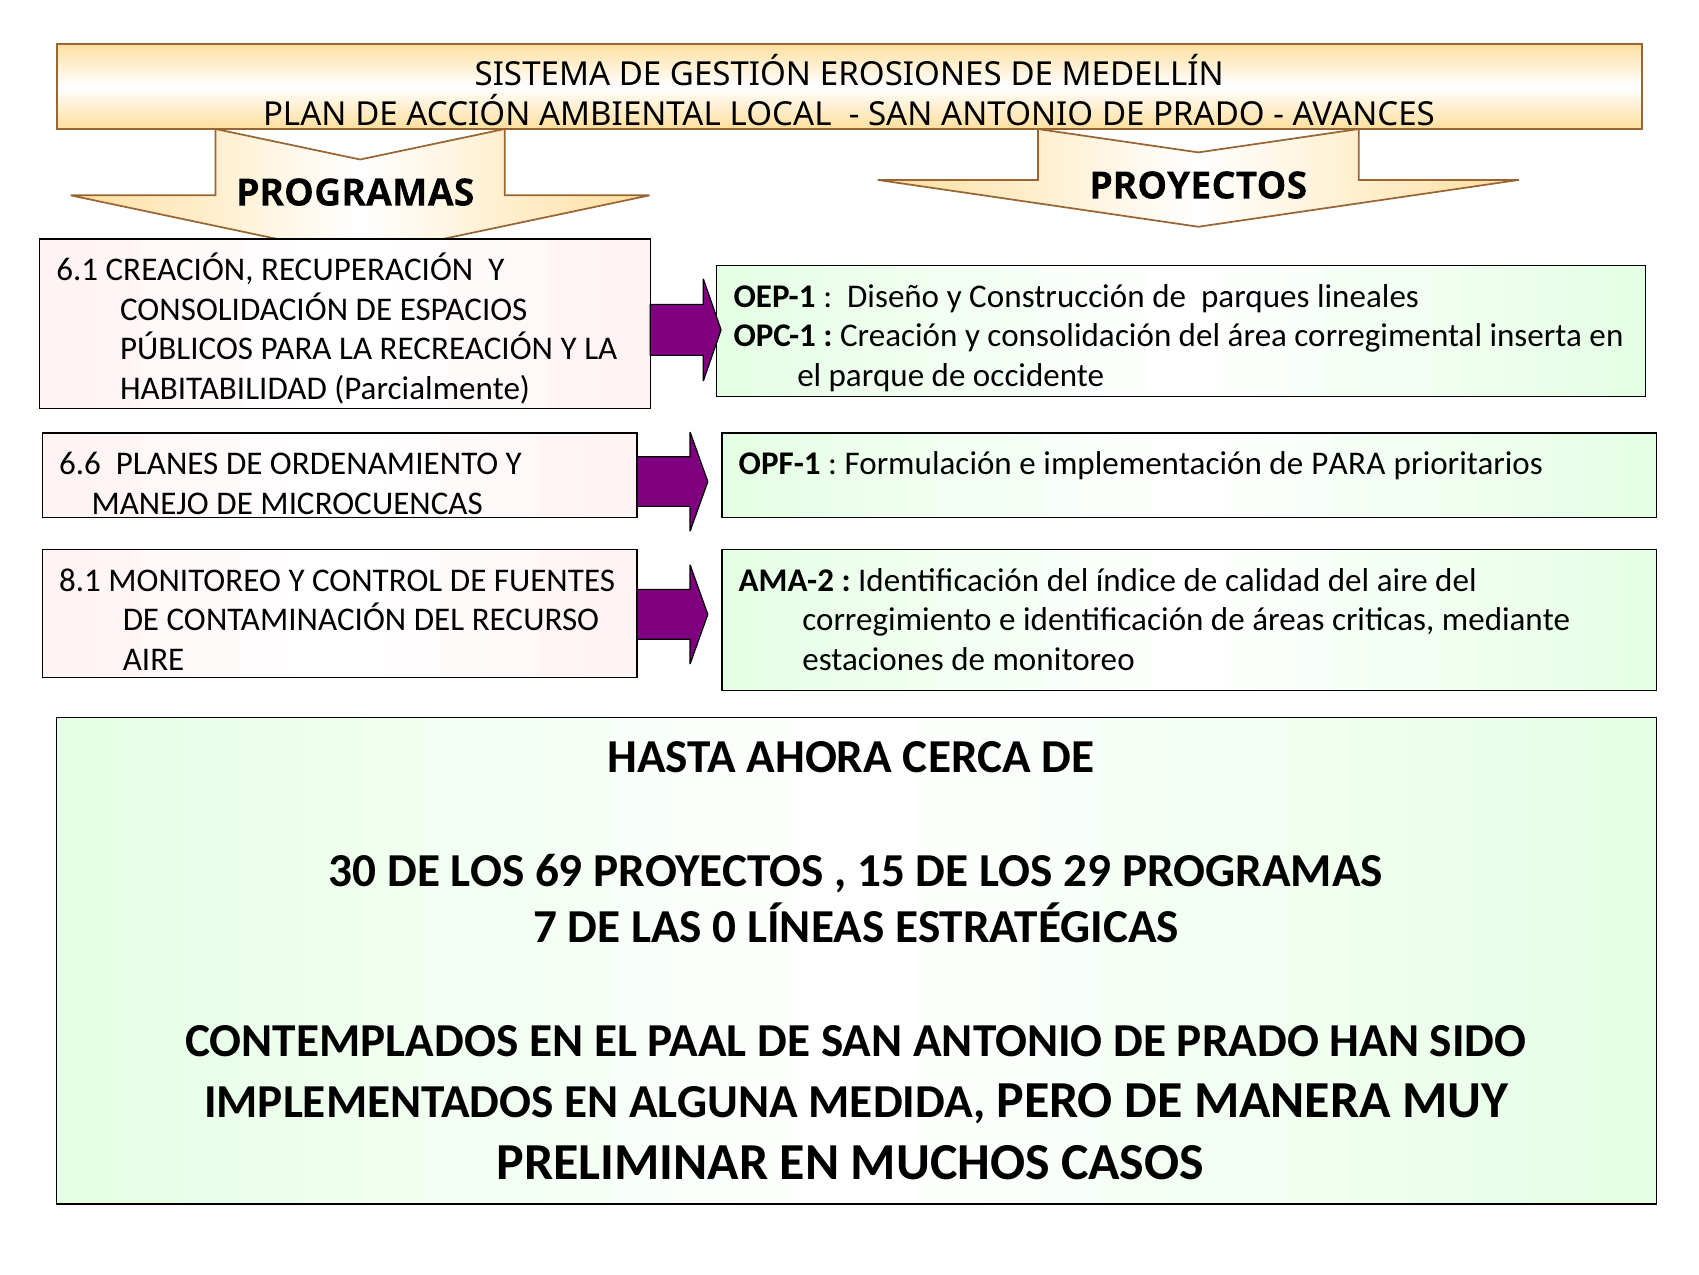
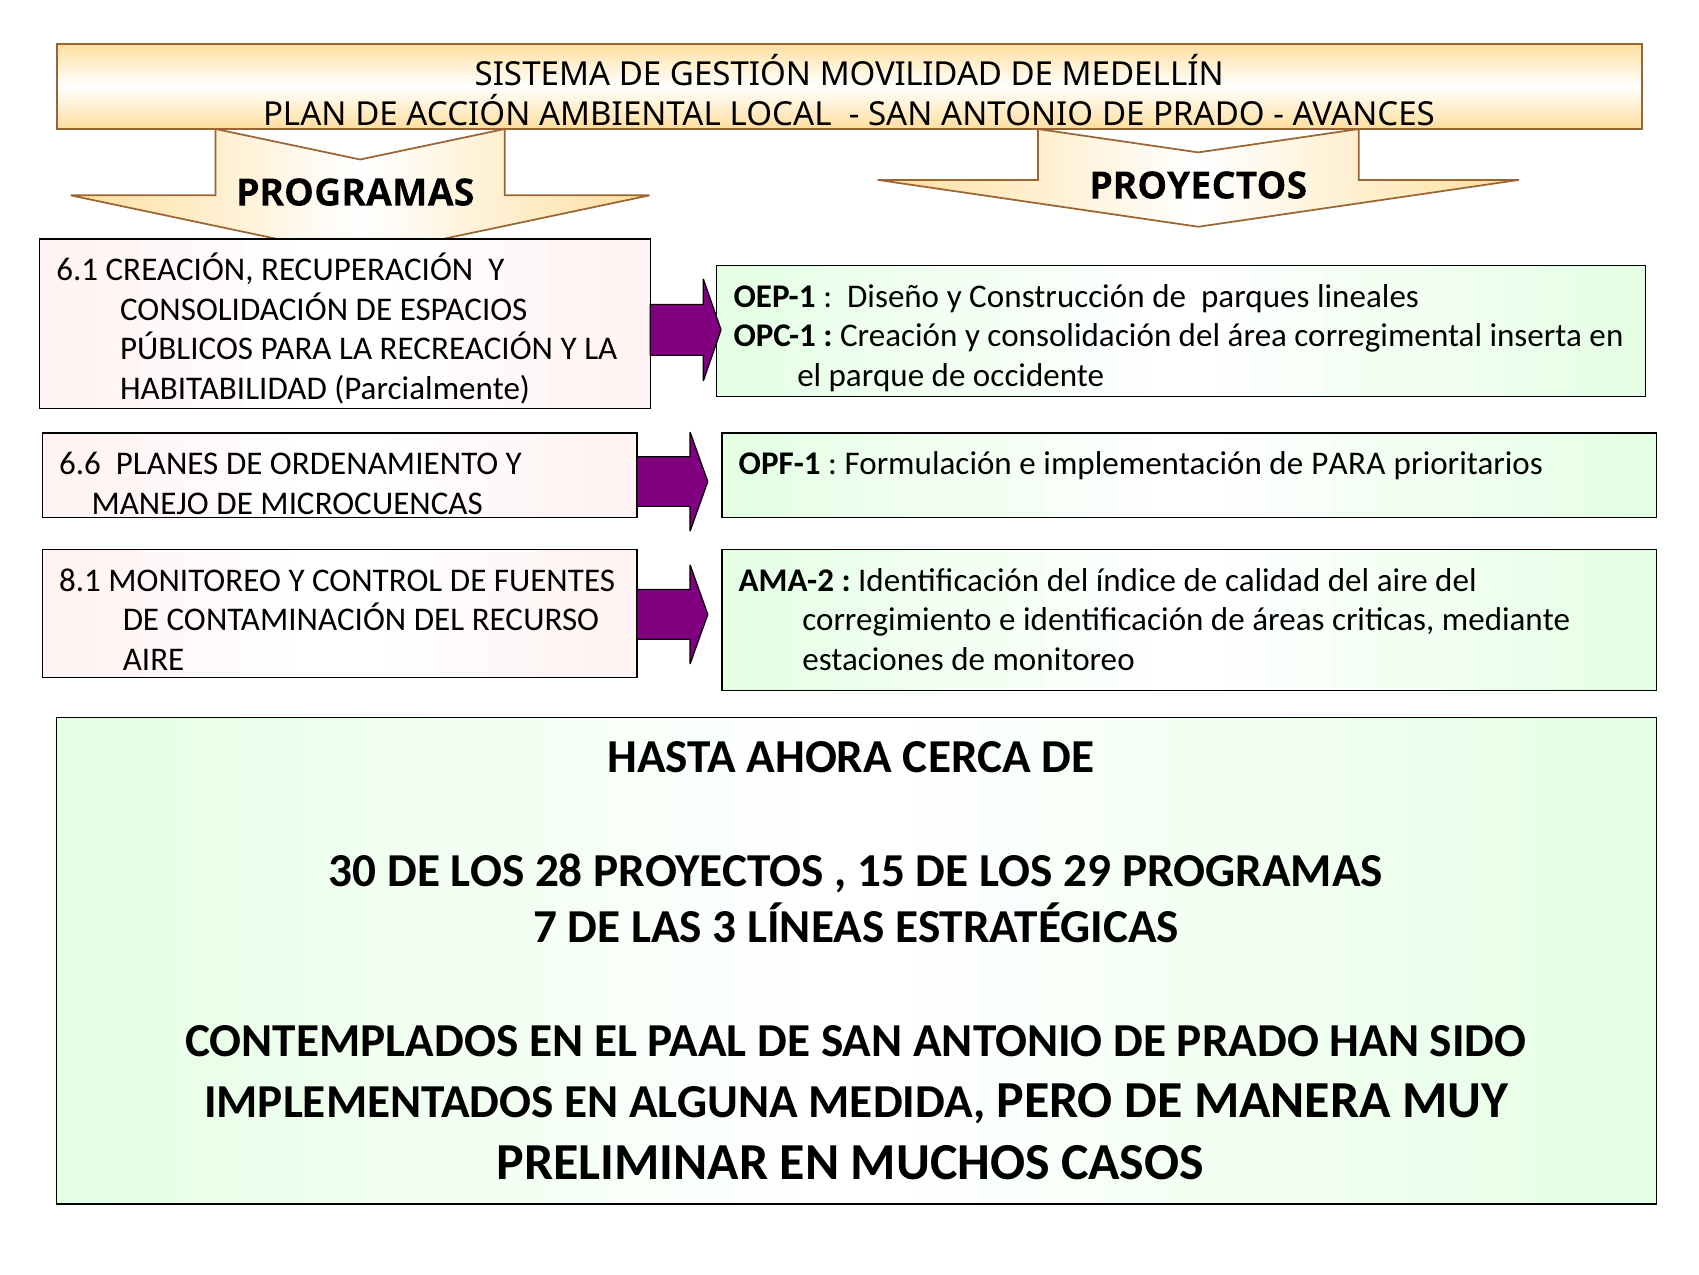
EROSIONES: EROSIONES -> MOVILIDAD (911, 74)
69: 69 -> 28 (559, 870)
0: 0 -> 3 (725, 927)
